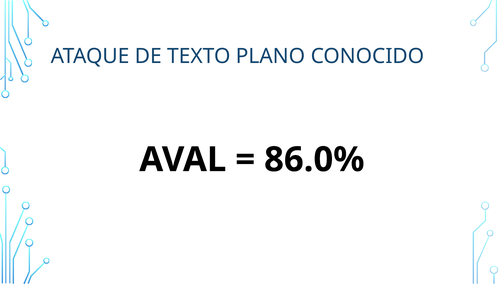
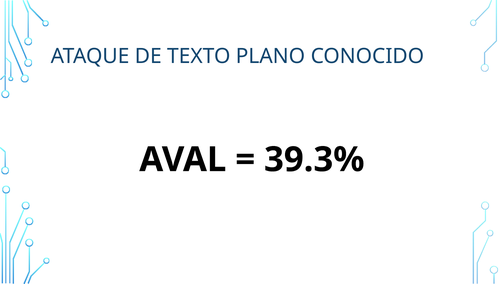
86.0%: 86.0% -> 39.3% (314, 159)
